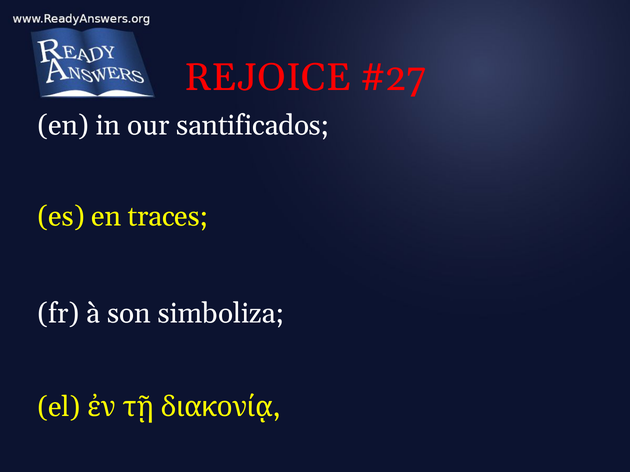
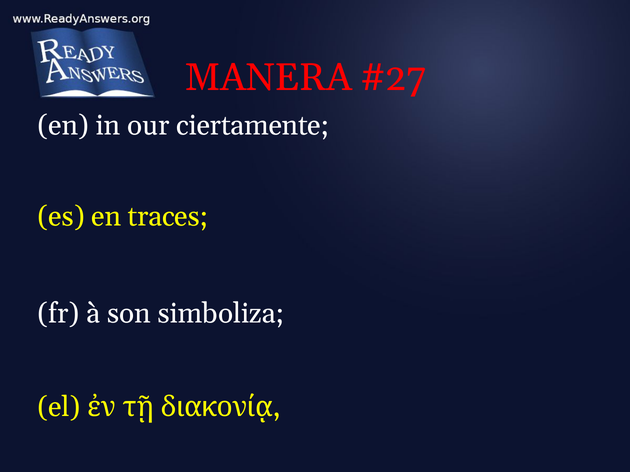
REJOICE: REJOICE -> MANERA (268, 78)
santificados: santificados -> ciertamente (253, 125)
